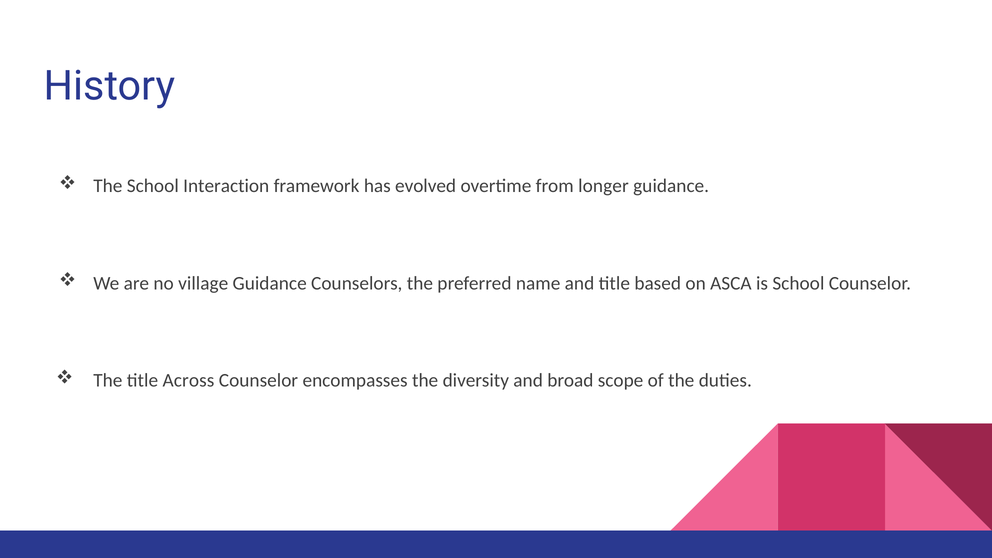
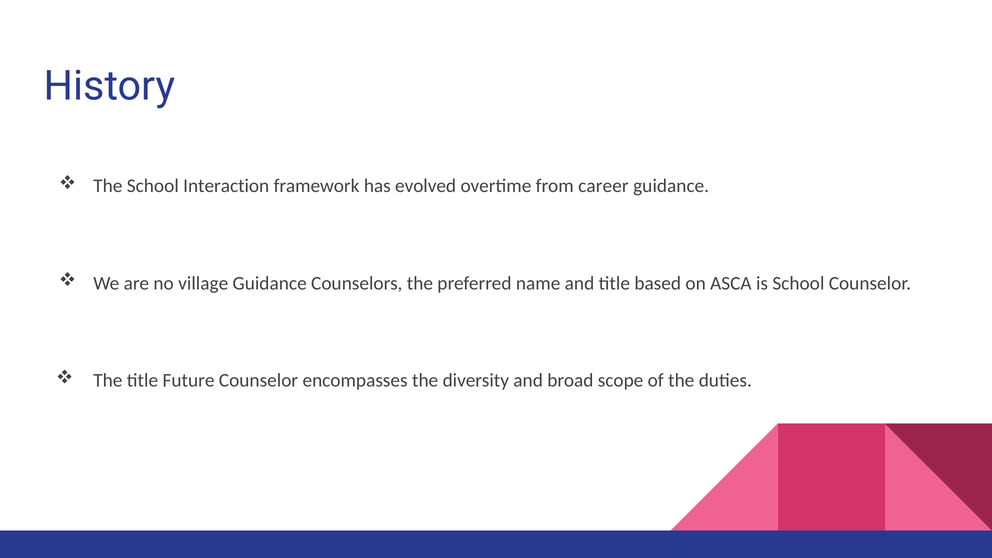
longer: longer -> career (603, 186)
Across: Across -> Future (189, 381)
